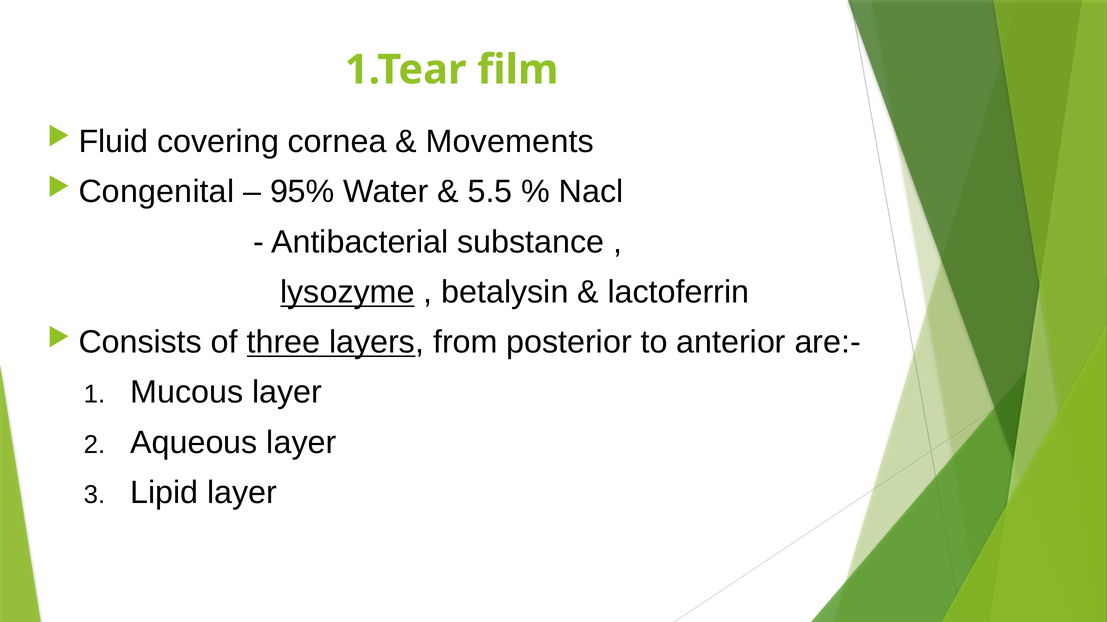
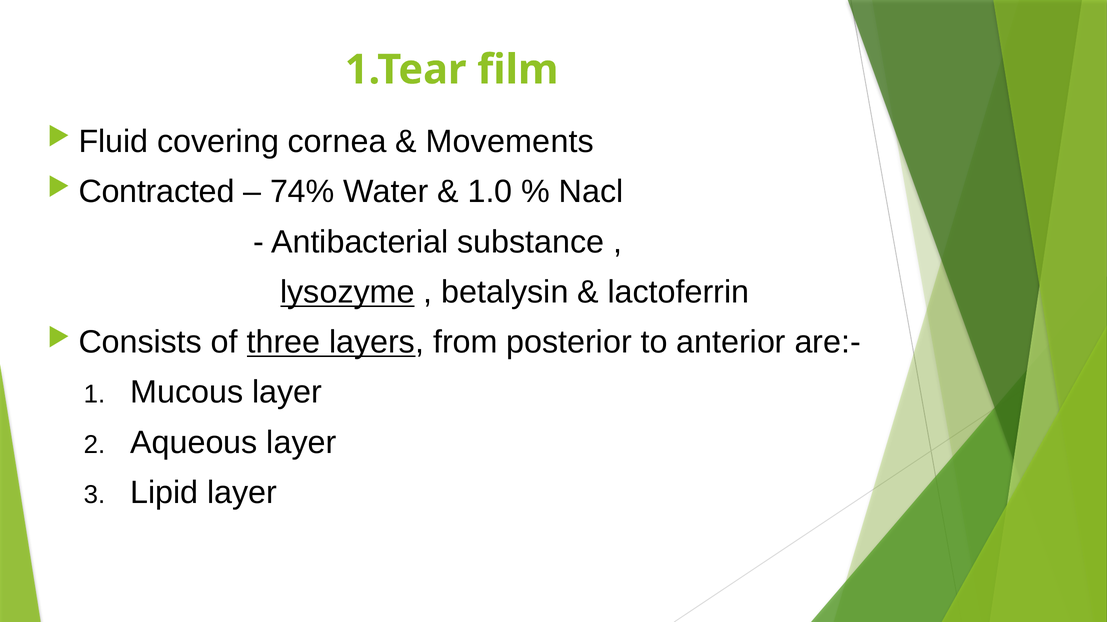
Congenital: Congenital -> Contracted (157, 192)
95%: 95% -> 74% (302, 192)
5.5: 5.5 -> 1.0 (490, 192)
